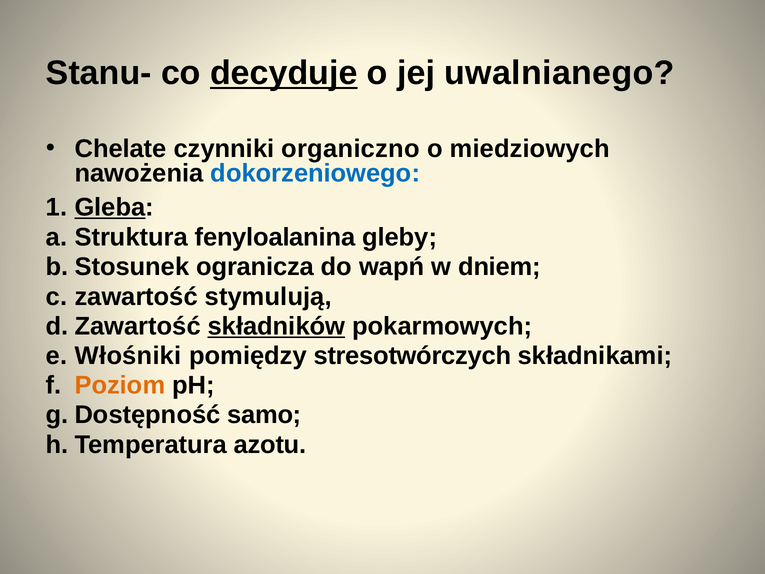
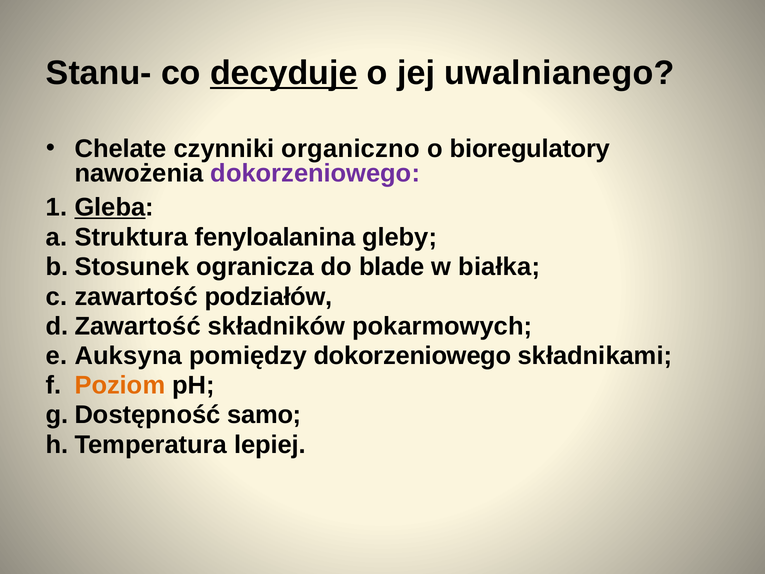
miedziowych: miedziowych -> bioregulatory (530, 149)
dokorzeniowego colour: blue -> purple (315, 173)
wapń: wapń -> blade (392, 267)
dniem: dniem -> białka (499, 267)
stymulują: stymulują -> podziałów (268, 297)
składników underline: present -> none (276, 326)
Włośniki: Włośniki -> Auksyna (128, 356)
pomiędzy stresotwórczych: stresotwórczych -> dokorzeniowego (412, 356)
azotu: azotu -> lepiej (270, 444)
